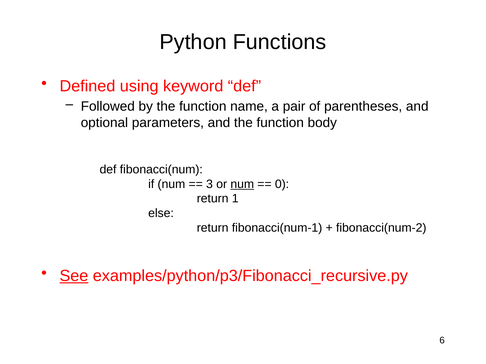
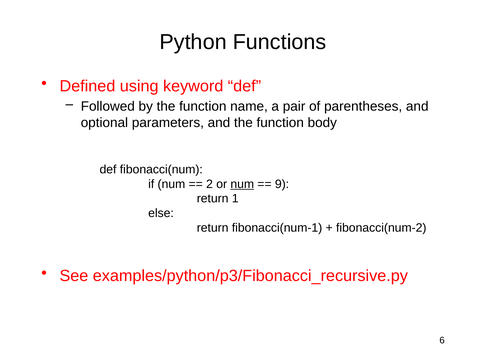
3: 3 -> 2 (209, 184)
0: 0 -> 9 (282, 184)
See underline: present -> none (74, 276)
